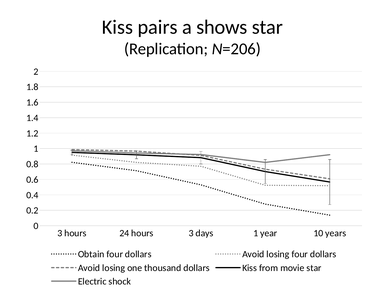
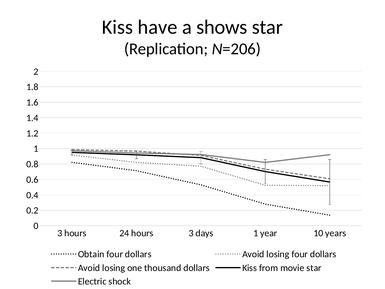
pairs: pairs -> have (158, 27)
